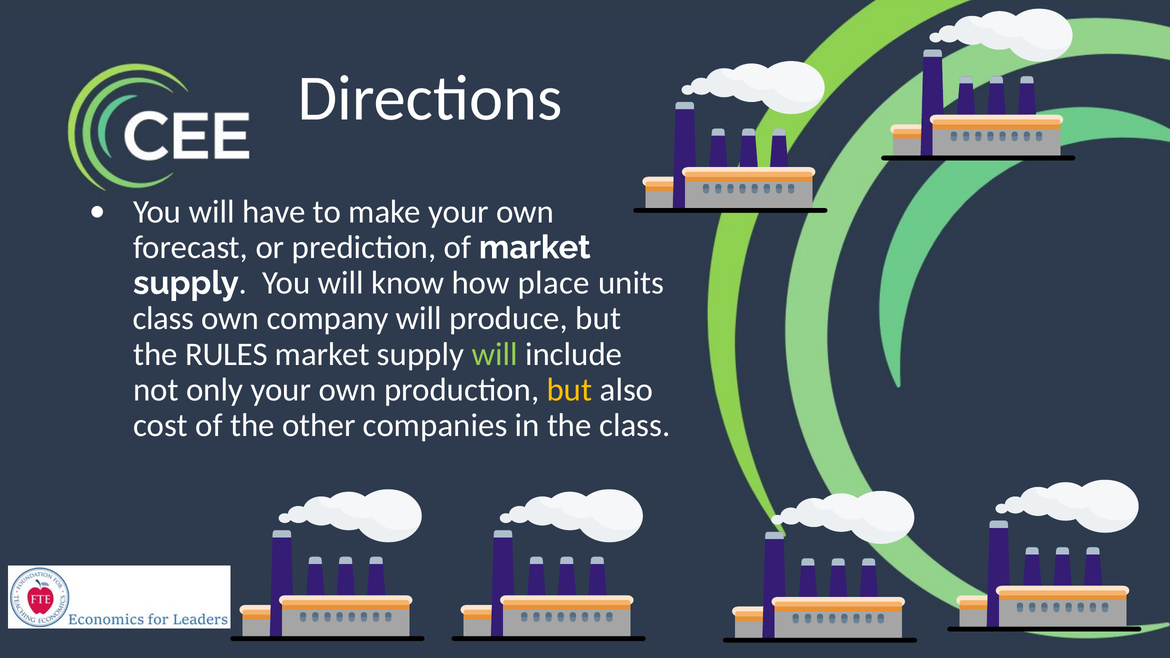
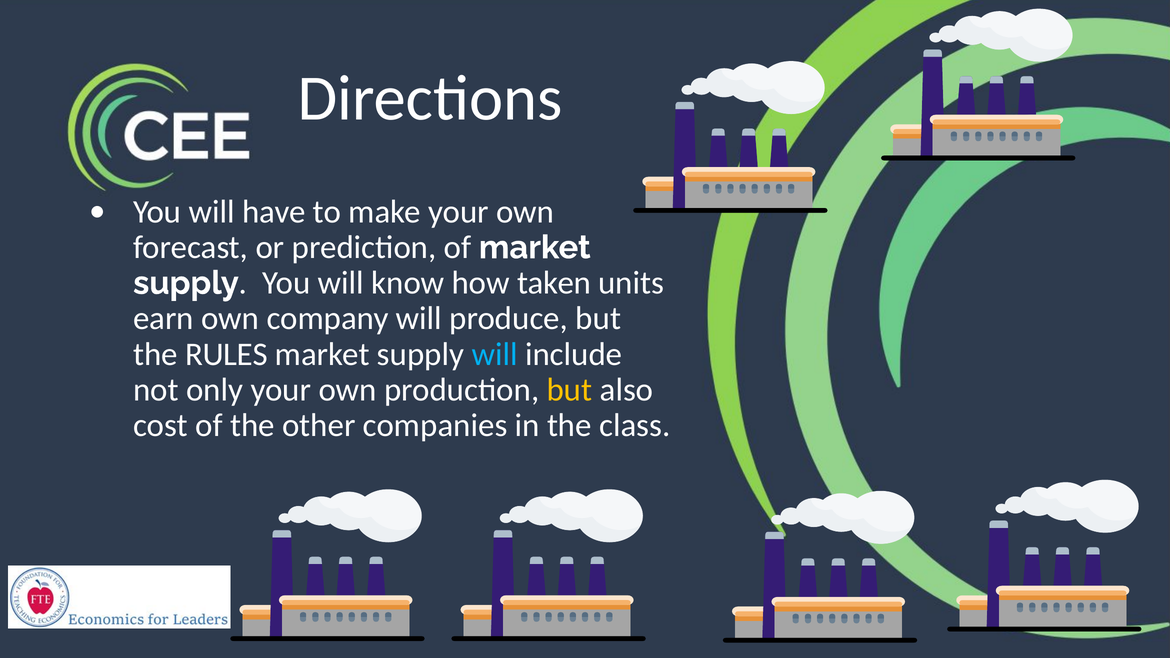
place: place -> taken (554, 283)
class: class -> earn (163, 319)
will colour: light green -> light blue (495, 354)
